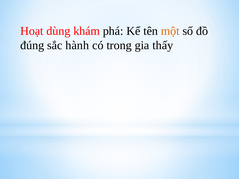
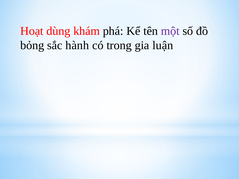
một colour: orange -> purple (170, 31)
đúng: đúng -> bỏng (32, 45)
thấy: thấy -> luận (163, 45)
